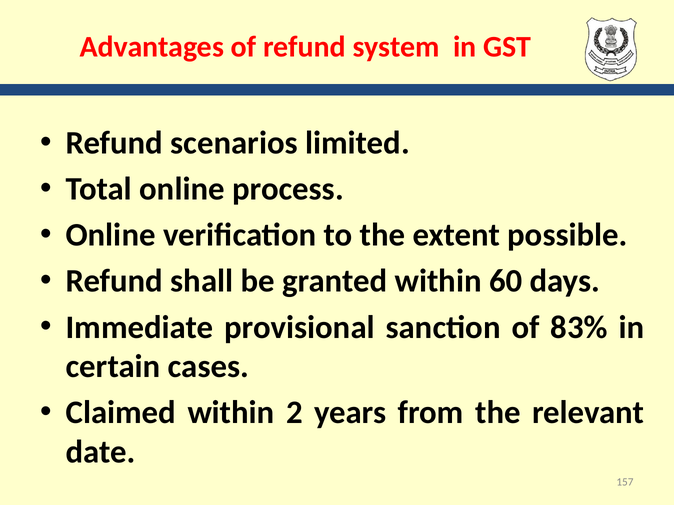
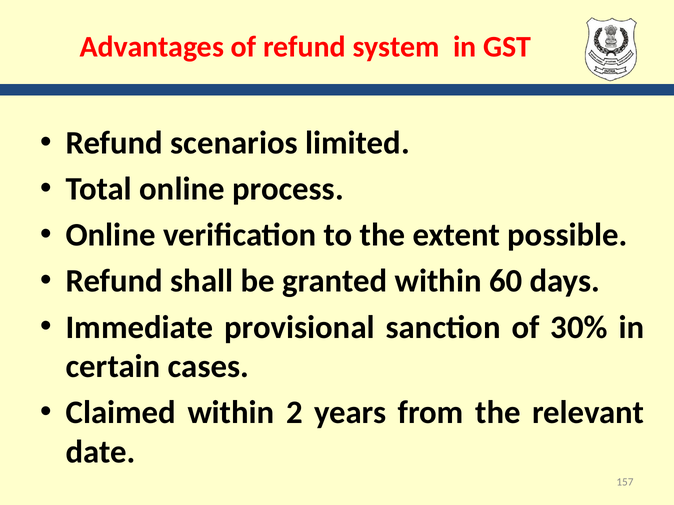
83%: 83% -> 30% (579, 328)
